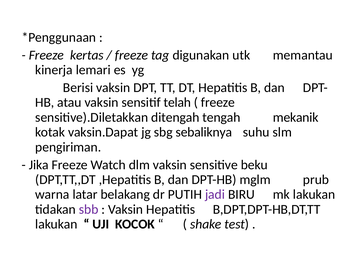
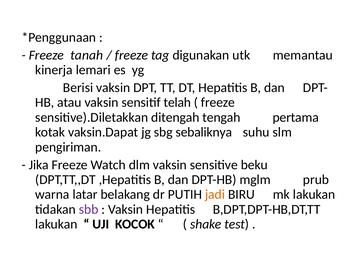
kertas: kertas -> tanah (87, 55)
mekanik: mekanik -> pertama (296, 117)
jadi colour: purple -> orange (215, 194)
